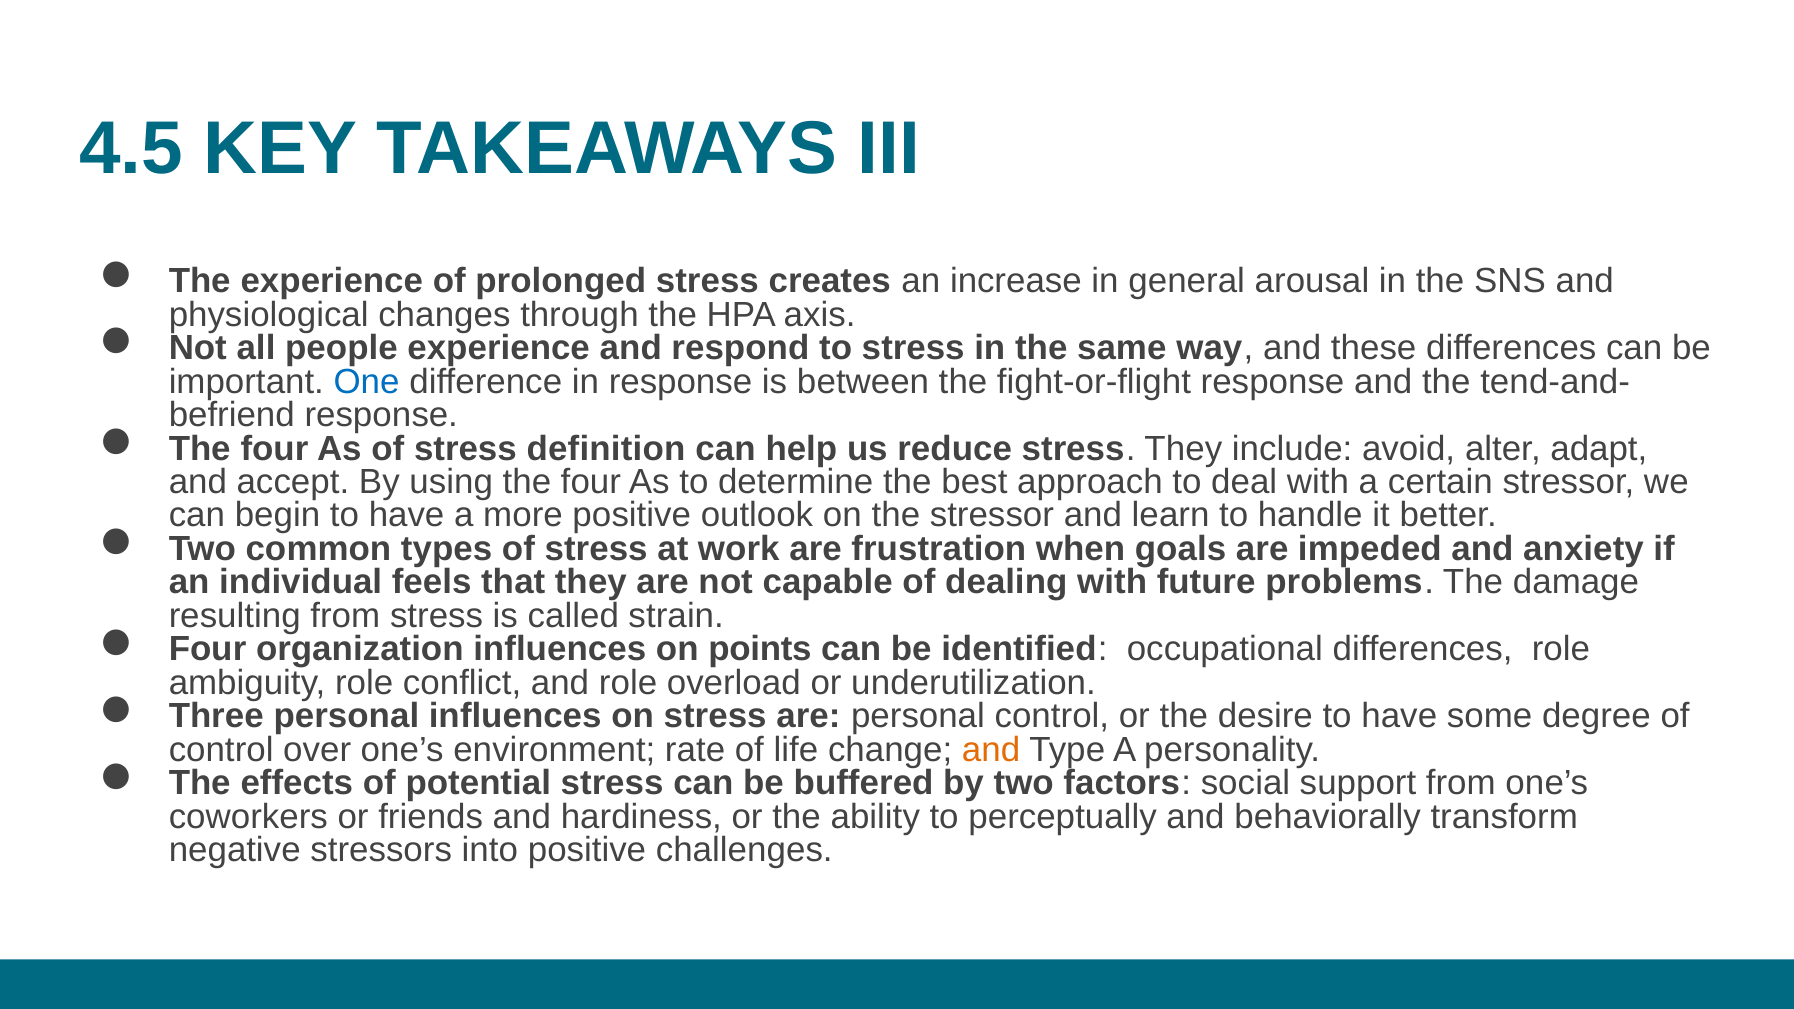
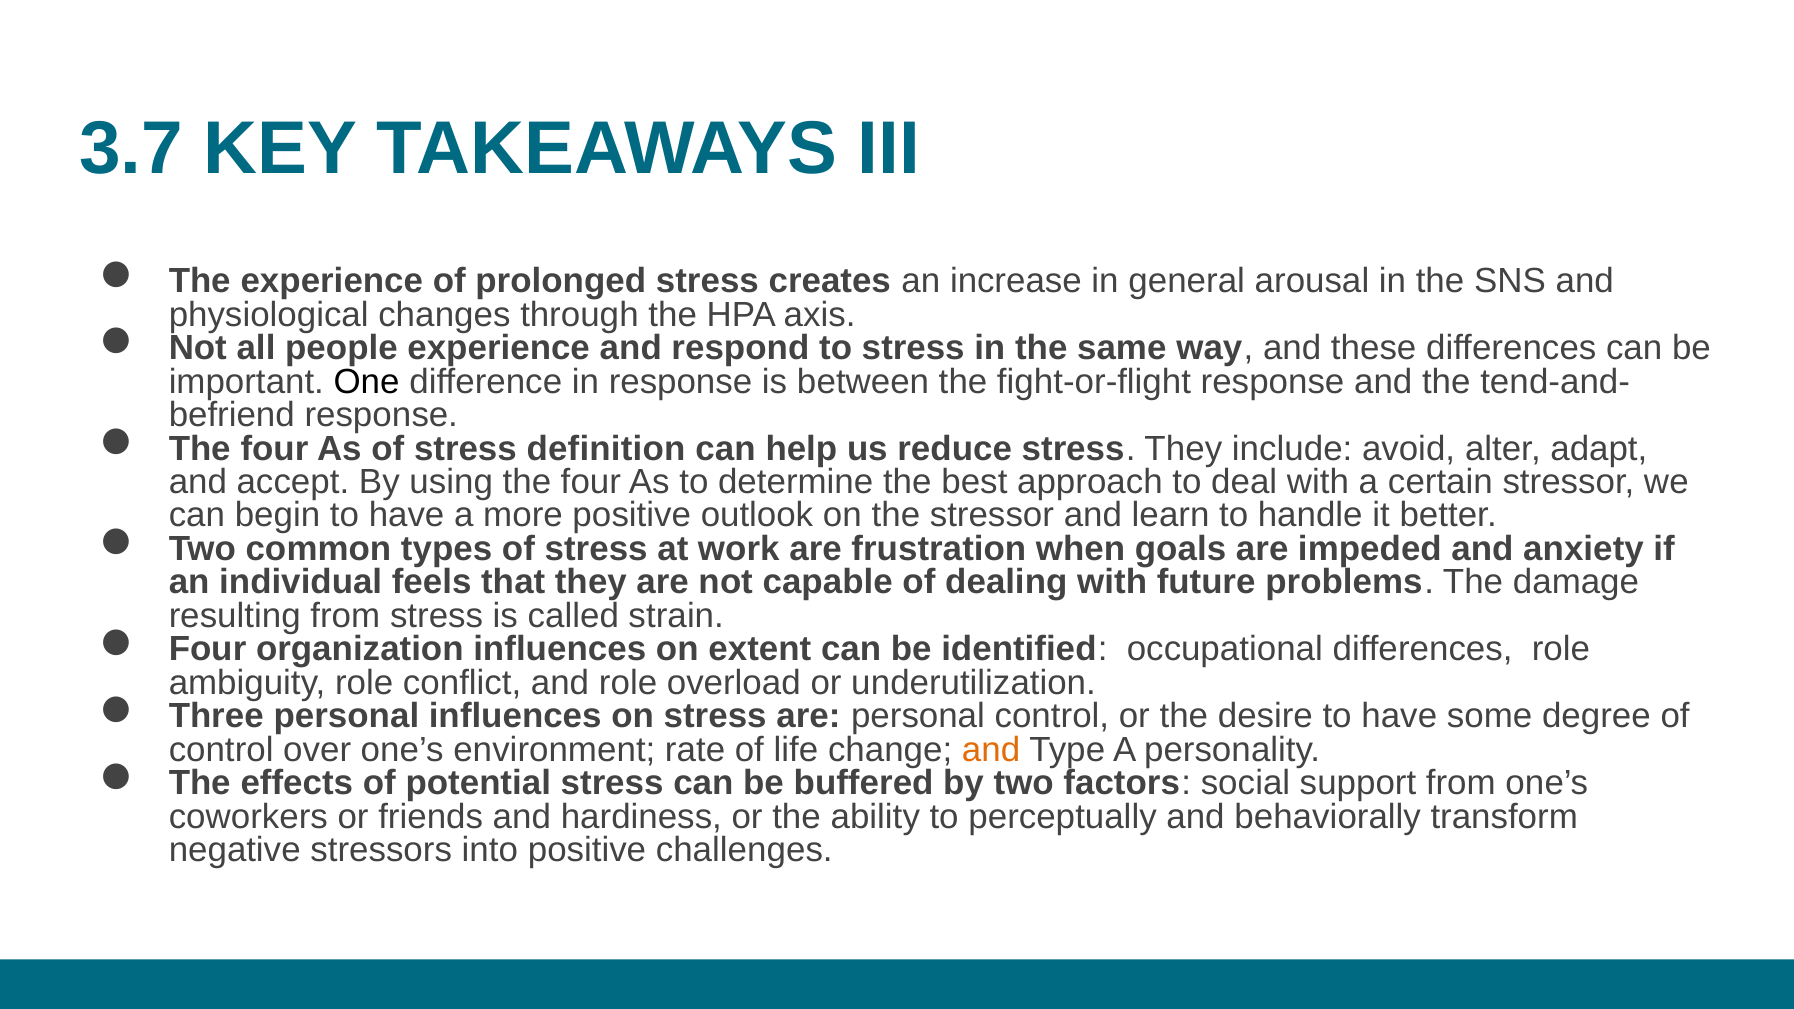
4.5: 4.5 -> 3.7 (131, 148)
One colour: blue -> black (367, 382)
points: points -> extent (760, 649)
